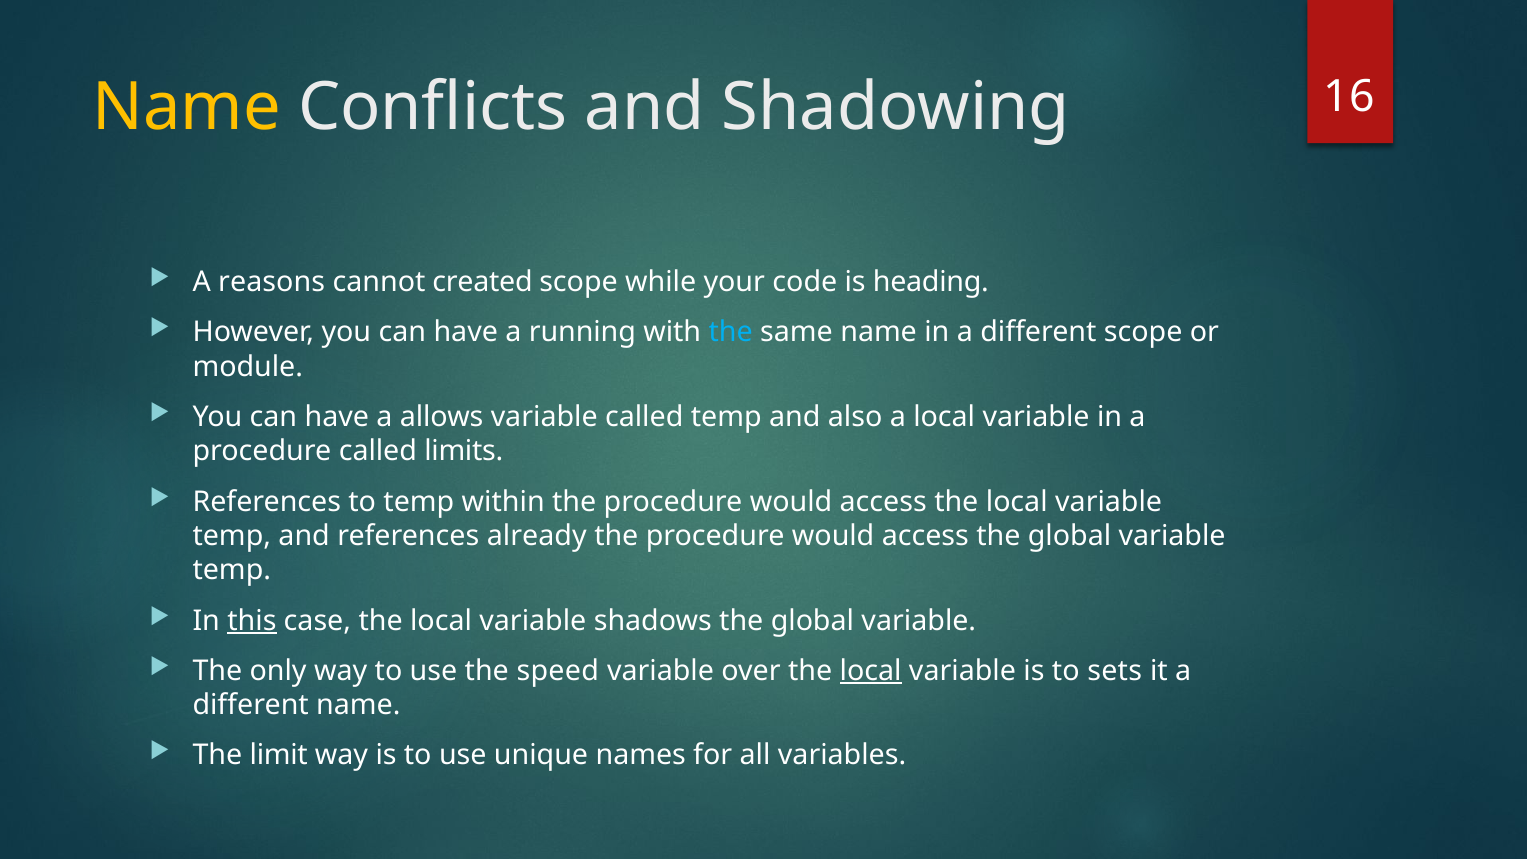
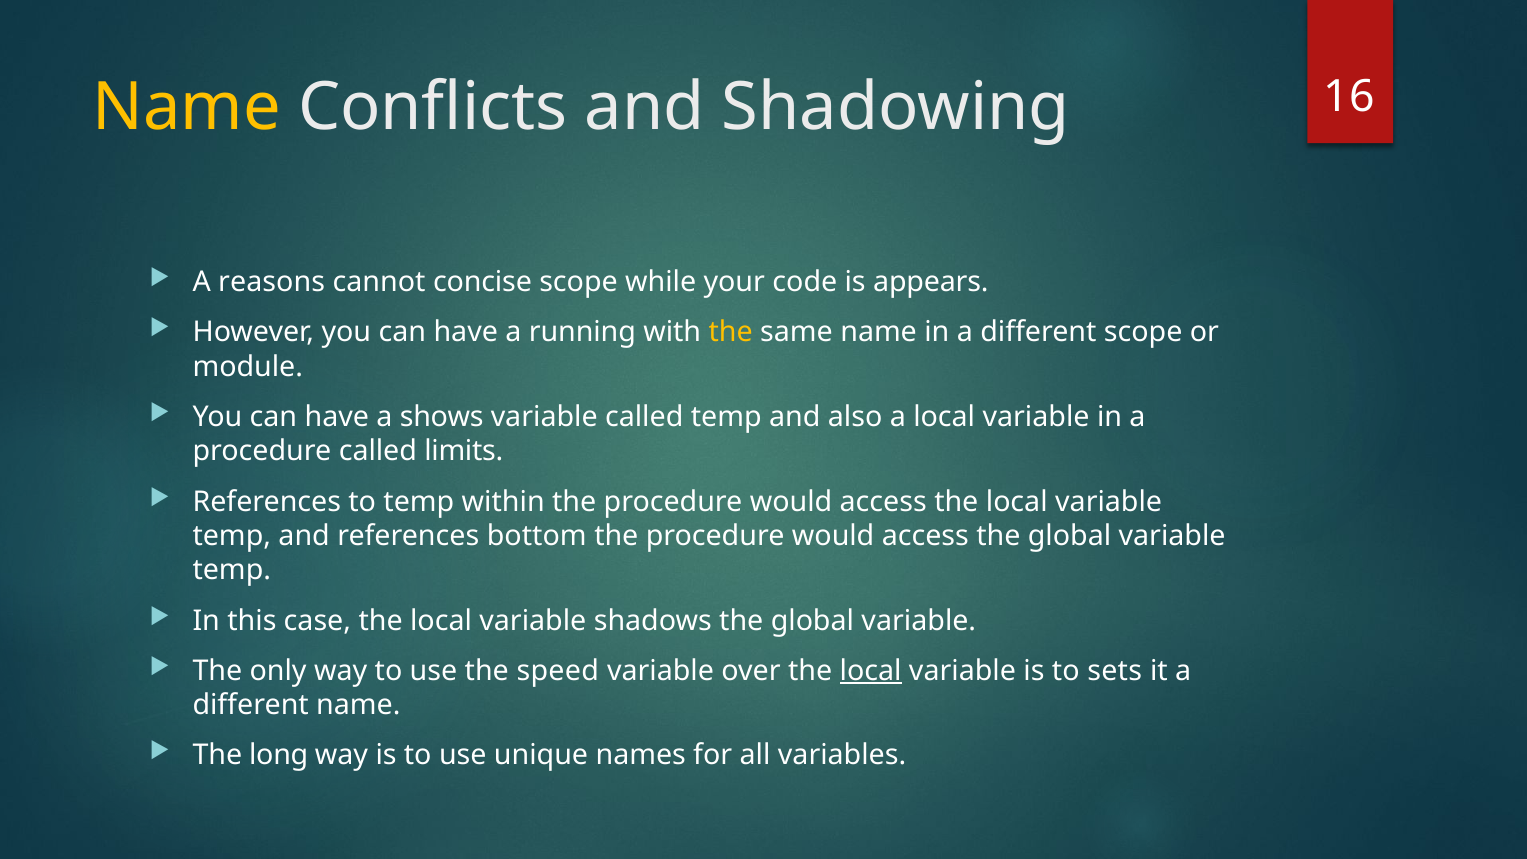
created: created -> concise (482, 282)
heading: heading -> appears (931, 282)
the colour: light blue -> yellow (731, 332)
allows: allows -> shows (442, 417)
already: already -> bottom (537, 536)
this underline: present -> none (252, 621)
limit: limit -> long (279, 755)
